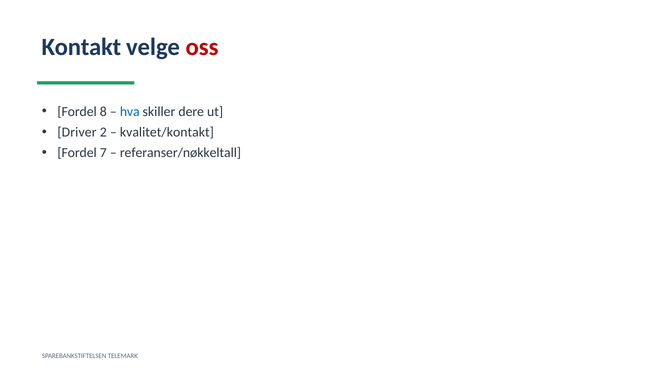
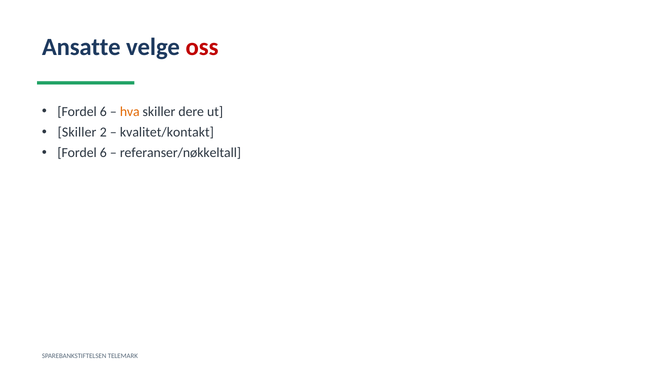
Kontakt: Kontakt -> Ansatte (81, 47)
8: 8 -> 6 (103, 112)
hva colour: blue -> orange (130, 112)
Driver: Driver -> Skiller (77, 132)
7: 7 -> 6 (103, 153)
